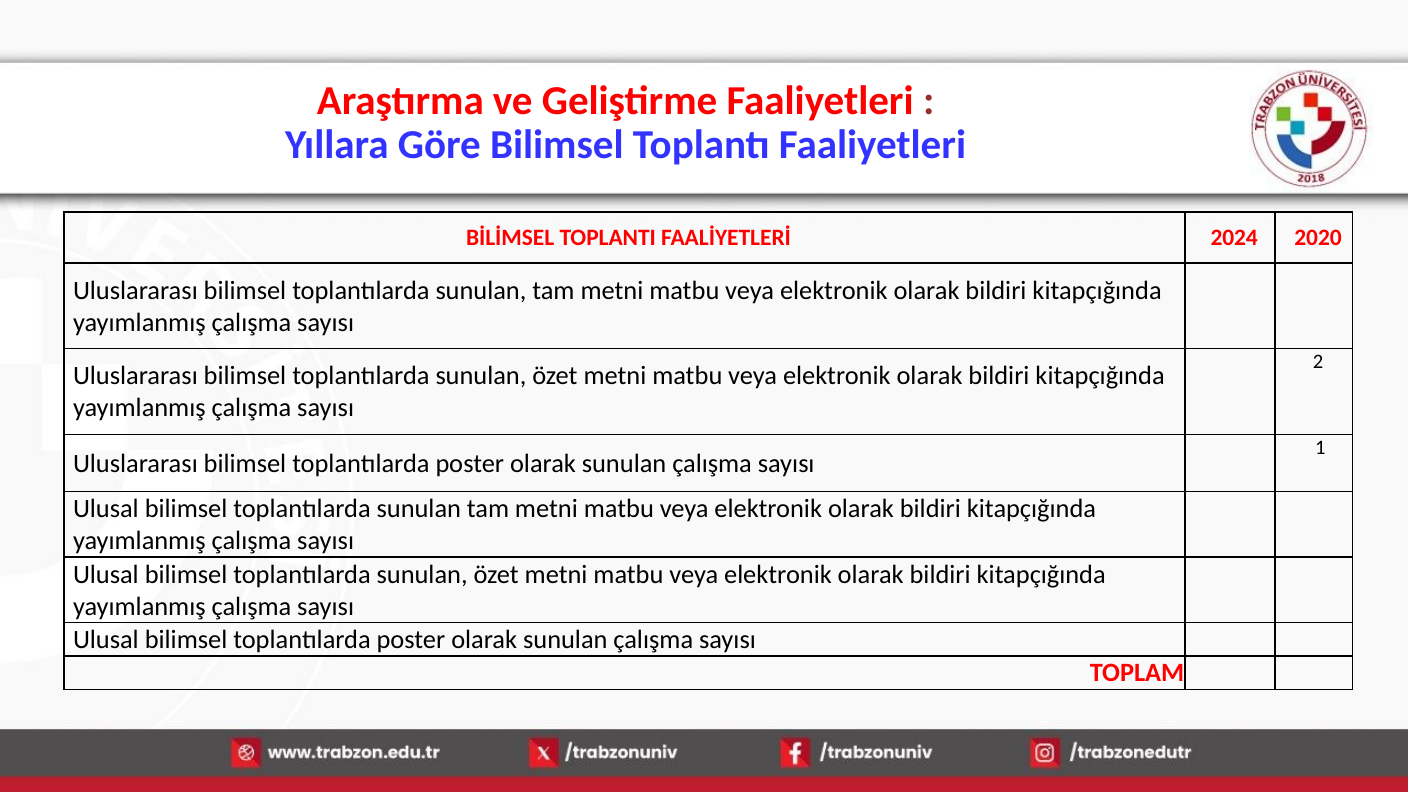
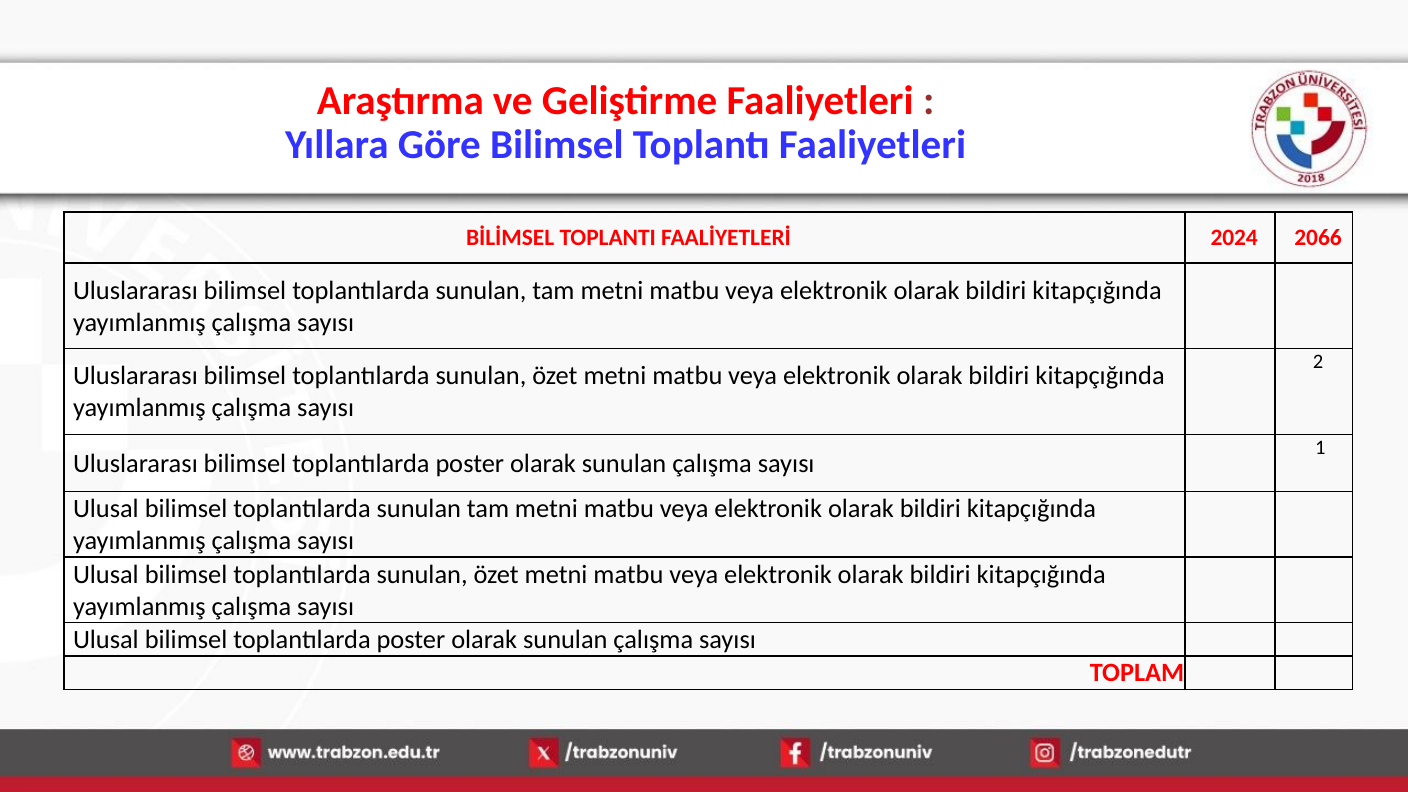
2020: 2020 -> 2066 (1318, 238)
